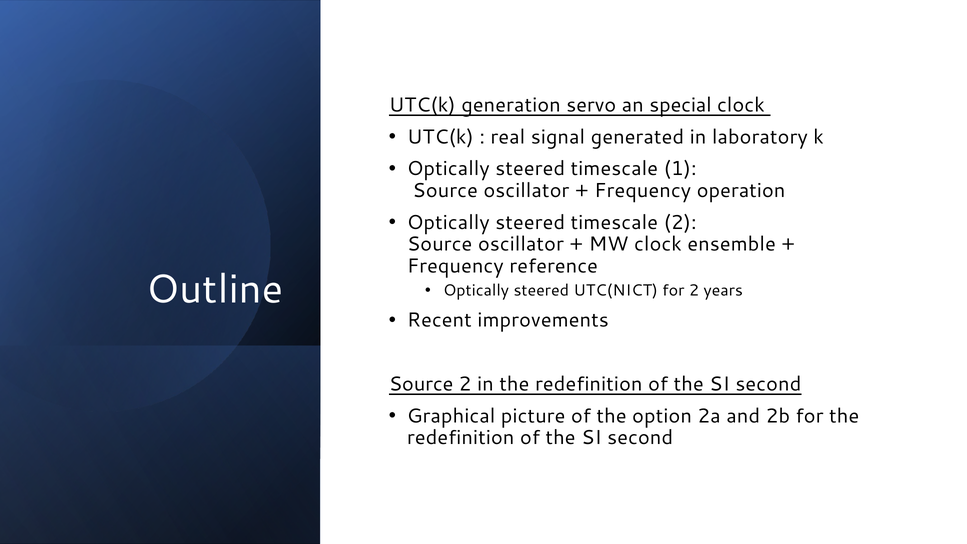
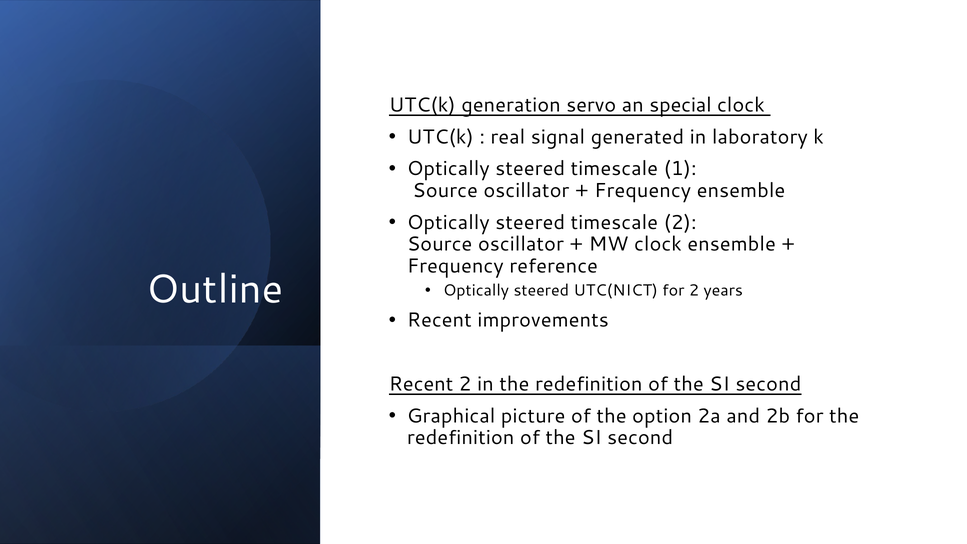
Frequency operation: operation -> ensemble (741, 191)
Source: Source -> Recent (421, 384)
